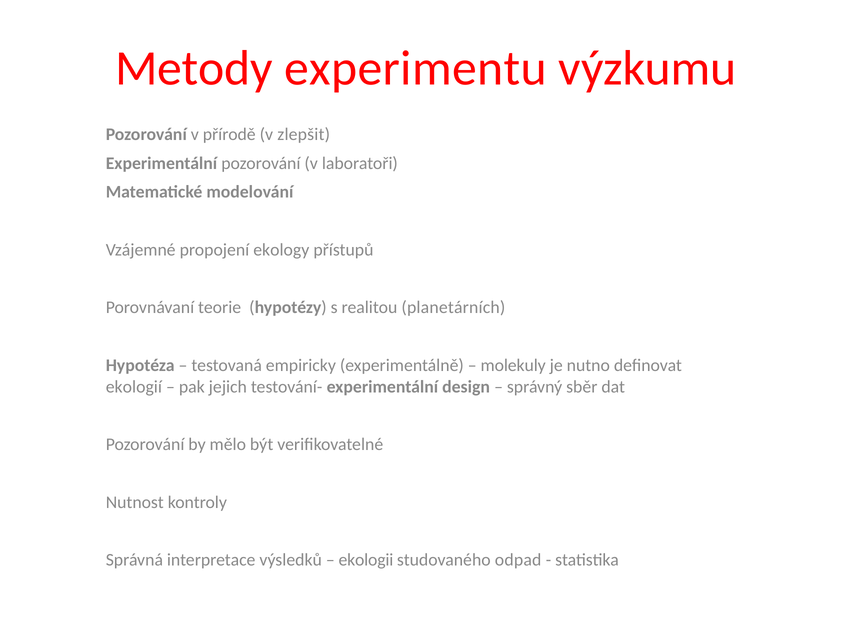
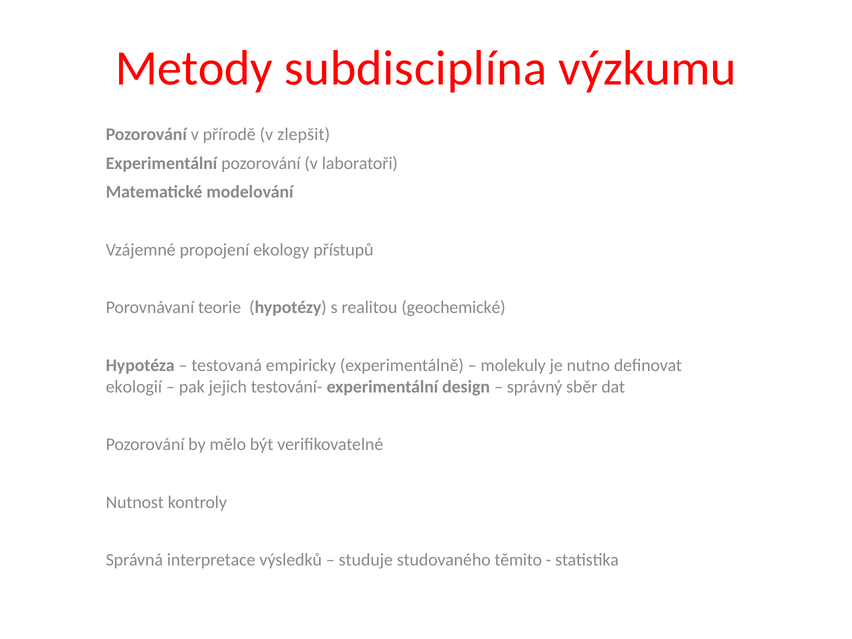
experimentu: experimentu -> subdisciplína (415, 69)
planetárních: planetárních -> geochemické (454, 308)
ekologii: ekologii -> studuje (366, 560)
odpad: odpad -> těmito (518, 560)
